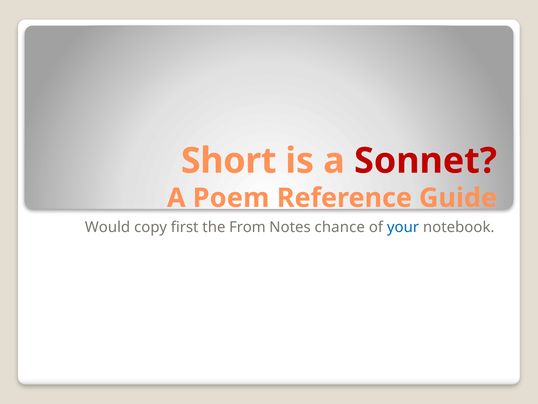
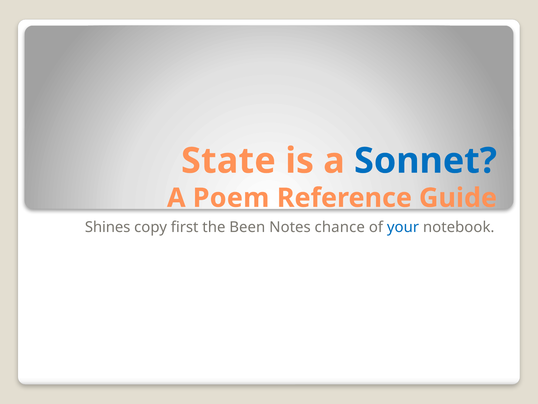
Short: Short -> State (228, 161)
Sonnet colour: red -> blue (425, 161)
Would: Would -> Shines (108, 227)
From: From -> Been (247, 227)
